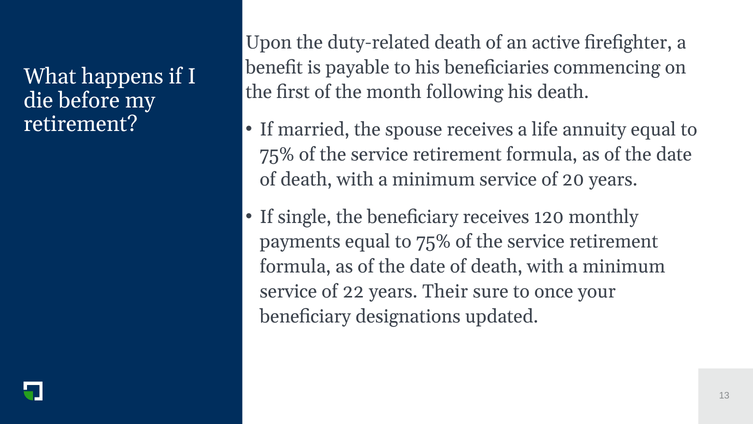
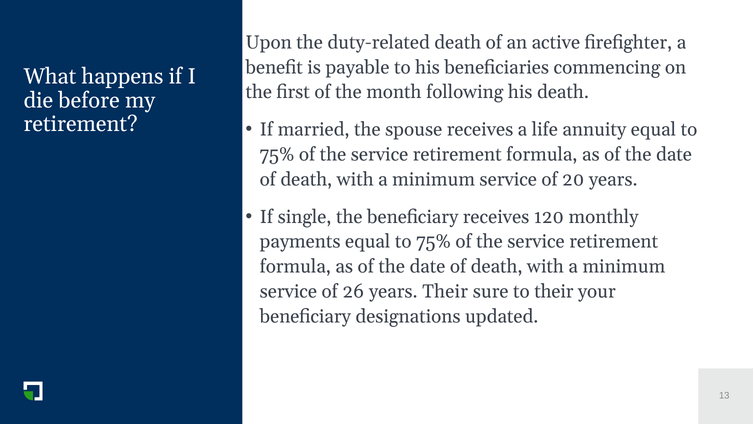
22: 22 -> 26 (353, 291)
to once: once -> their (554, 291)
